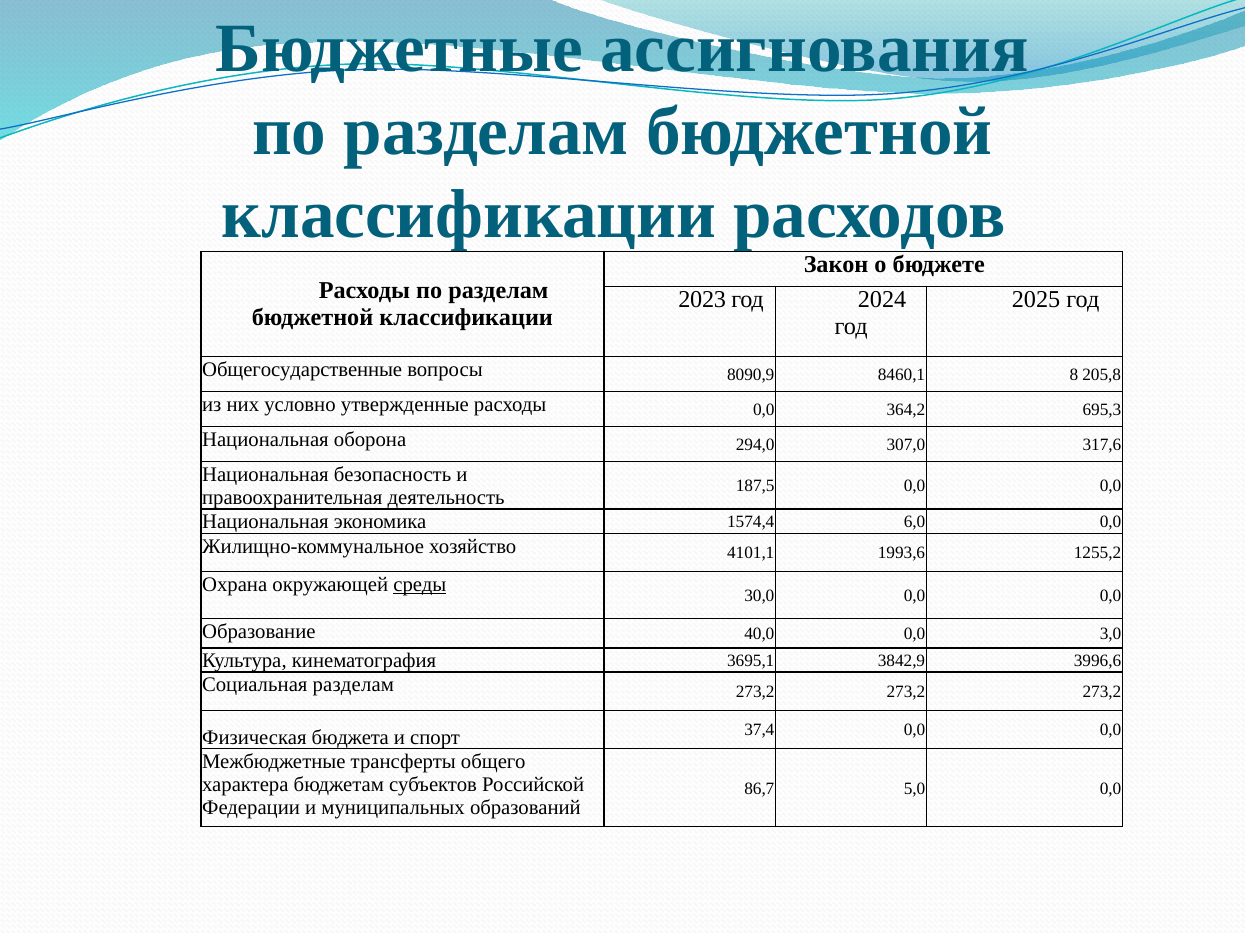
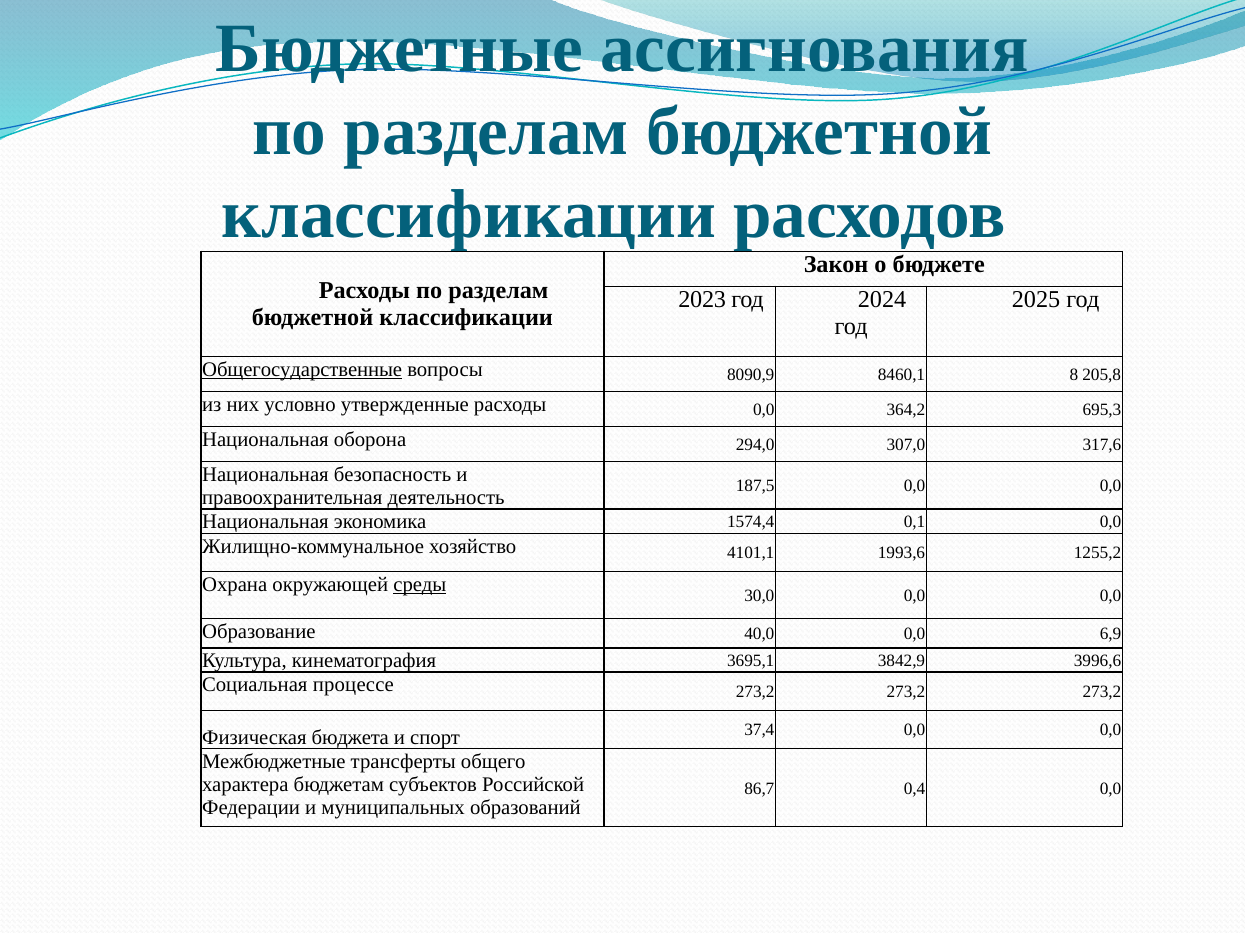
Общегосударственные underline: none -> present (302, 370)
6,0: 6,0 -> 0,1 (915, 522)
3,0: 3,0 -> 6,9 (1111, 634)
Социальная разделам: разделам -> процессе (353, 686)
5,0: 5,0 -> 0,4 (915, 789)
